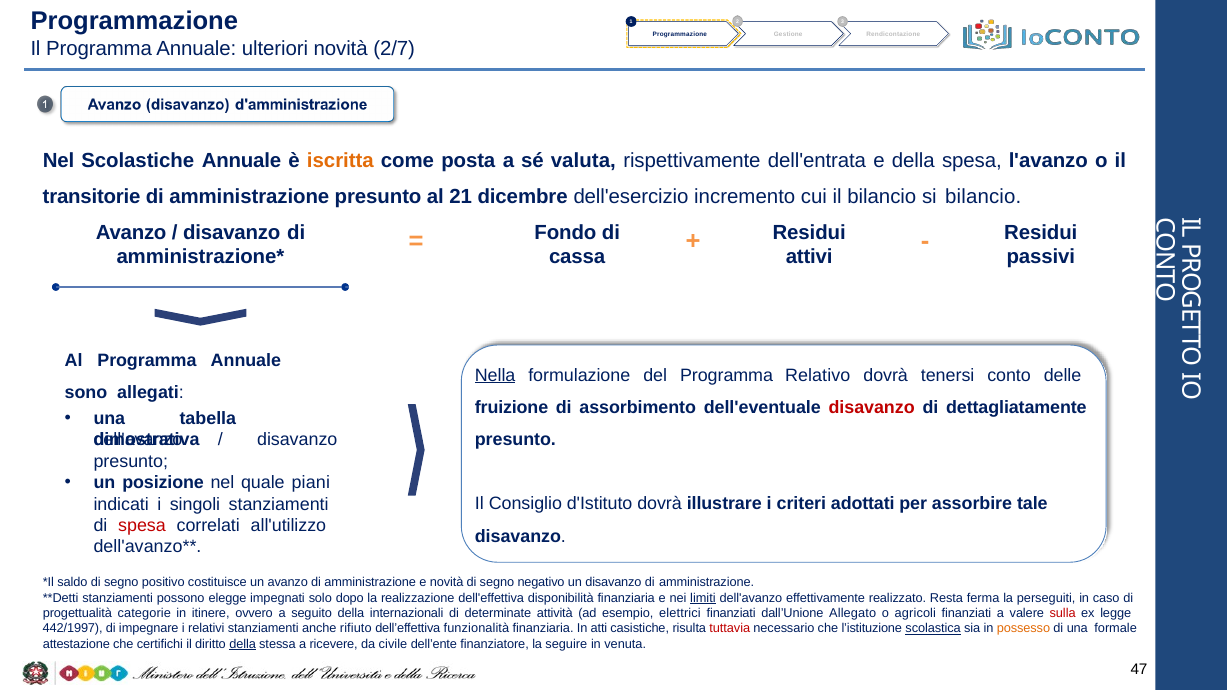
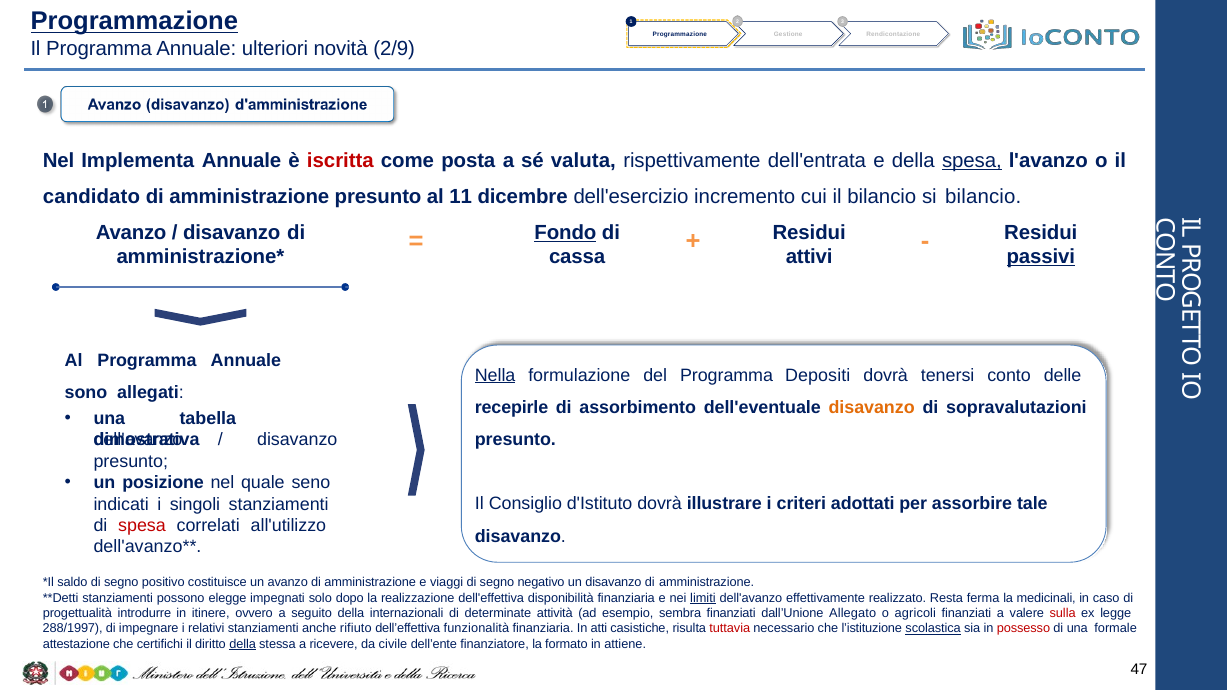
Programmazione underline: none -> present (134, 22)
2/7: 2/7 -> 2/9 (394, 49)
Scolastiche: Scolastiche -> Implementa (138, 160)
iscritta colour: orange -> red (340, 160)
spesa underline: none -> present (972, 160)
transitorie: transitorie -> candidato (91, 197)
21: 21 -> 11 (461, 197)
Fondo underline: none -> present (565, 232)
passivi underline: none -> present (1041, 257)
Relativo: Relativo -> Depositi (818, 375)
fruizione: fruizione -> recepirle (512, 407)
disavanzo colour: red -> orange (872, 407)
dettagliatamente: dettagliatamente -> sopravalutazioni (1016, 407)
piani: piani -> seno (311, 483)
e novità: novità -> viaggi (447, 583)
perseguiti: perseguiti -> medicinali (1046, 598)
categorie: categorie -> introdurre (144, 613)
elettrici: elettrici -> sembra (680, 613)
442/1997: 442/1997 -> 288/1997 (73, 629)
possesso colour: orange -> red (1023, 629)
seguire: seguire -> formato (566, 644)
venuta: venuta -> attiene (625, 644)
